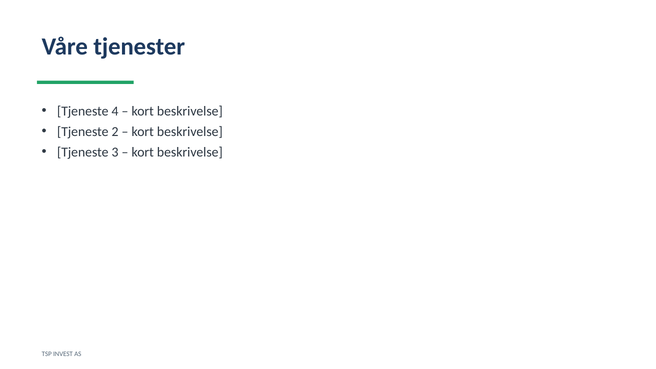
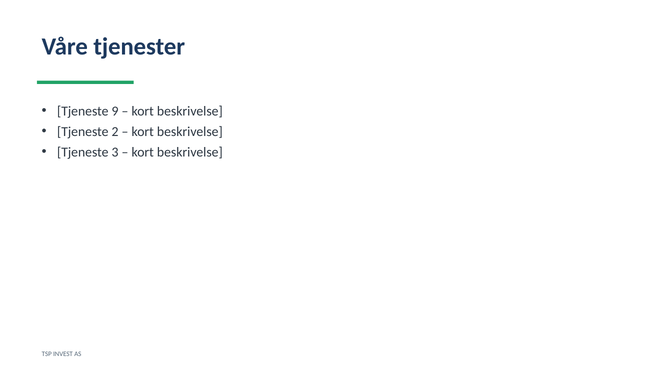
4: 4 -> 9 (115, 111)
